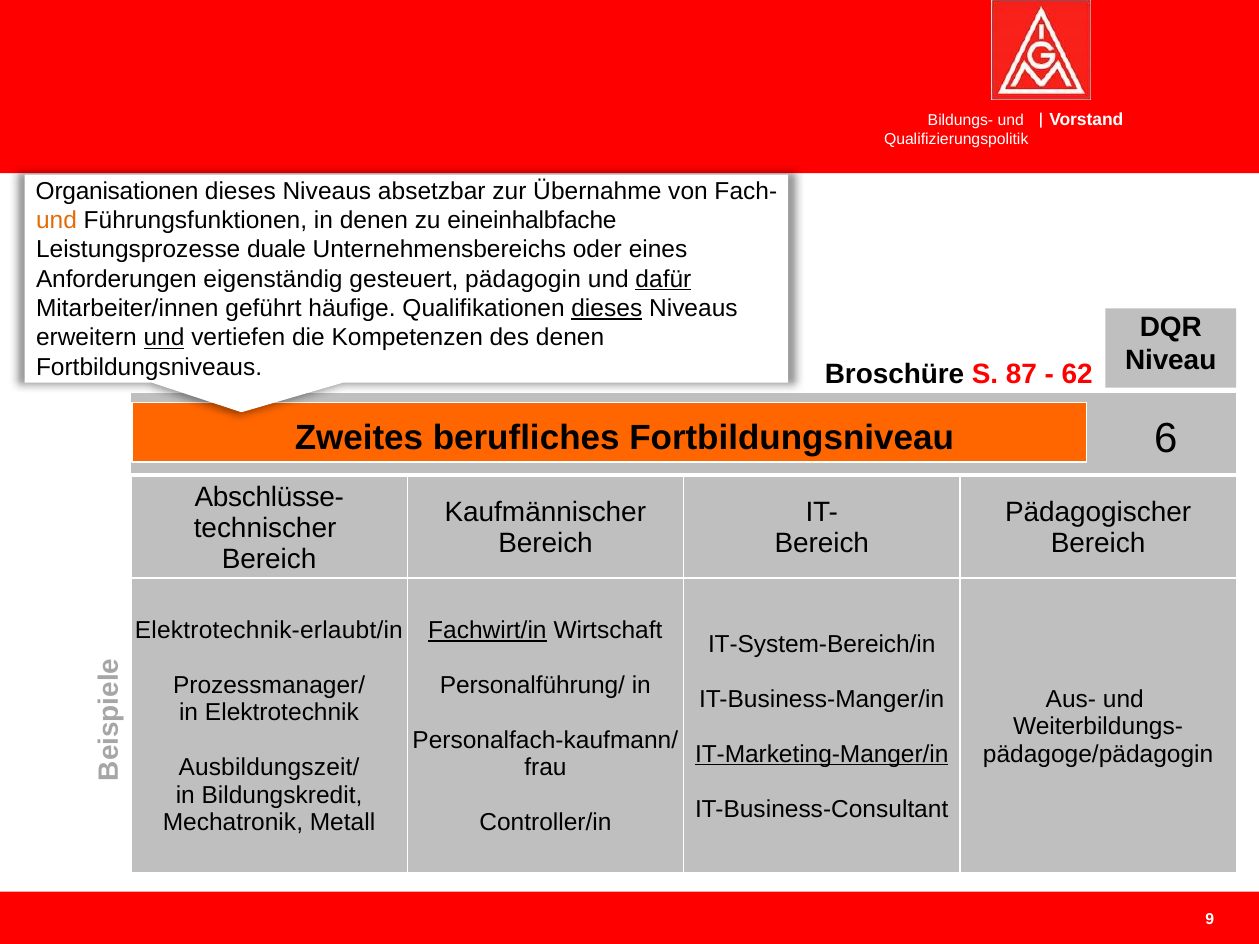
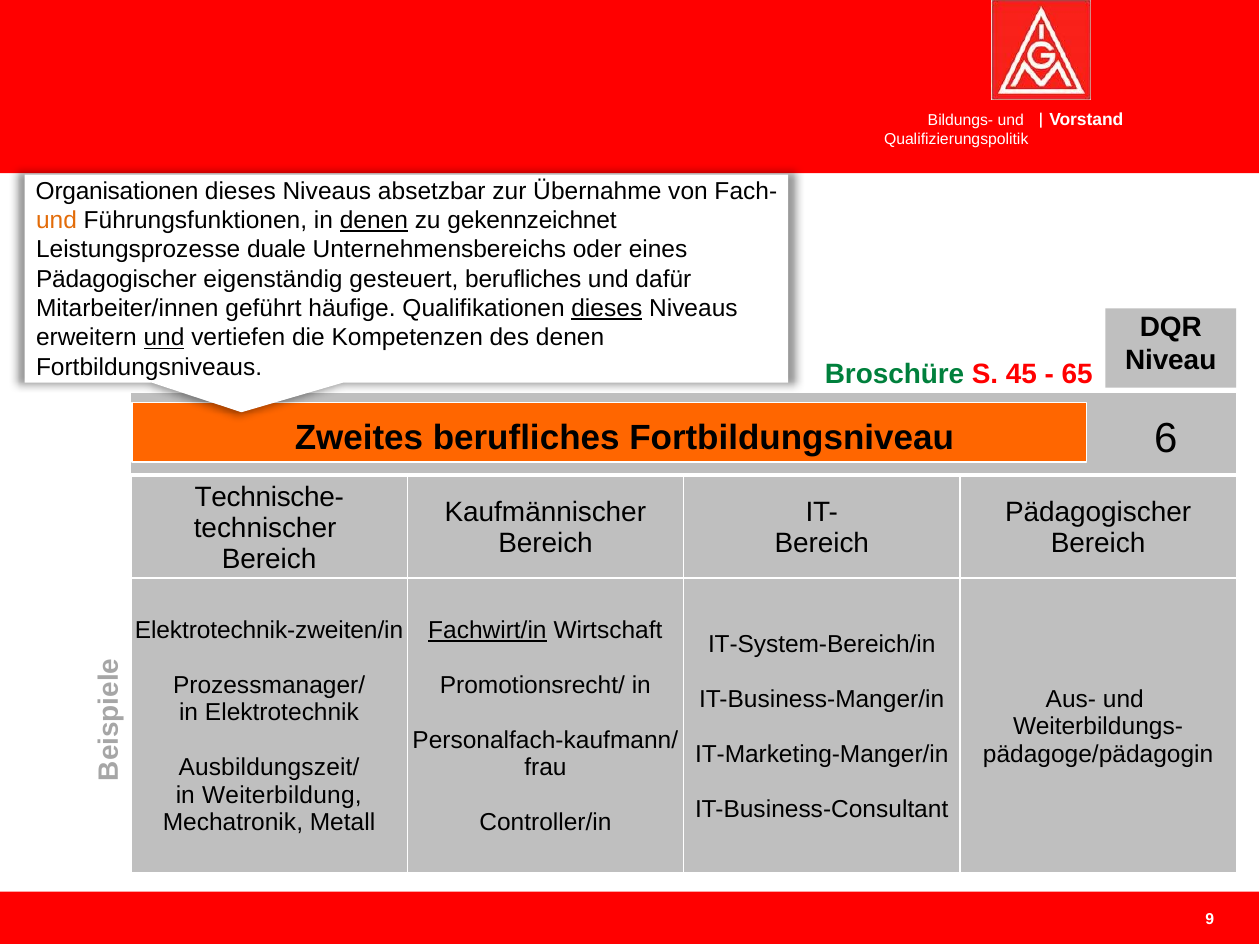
denen underline: none -> present (374, 220)
eineinhalbfache: eineinhalbfache -> gekennzeichnet (532, 220)
Anforderungen: Anforderungen -> Pädagogischer (116, 279)
gesteuert pädagogin: pädagogin -> berufliches (523, 279)
dafür underline: present -> none (663, 279)
Broschüre colour: black -> green (895, 374)
87: 87 -> 45 (1021, 374)
62: 62 -> 65 (1077, 374)
Abschlüsse-: Abschlüsse- -> Technische- (269, 497)
Elektrotechnik-erlaubt/in: Elektrotechnik-erlaubt/in -> Elektrotechnik-zweiten/in (269, 630)
Personalführung/: Personalführung/ -> Promotionsrecht/ (532, 685)
IT-Marketing-Manger/in underline: present -> none (822, 754)
Bildungskredit: Bildungskredit -> Weiterbildung (282, 795)
